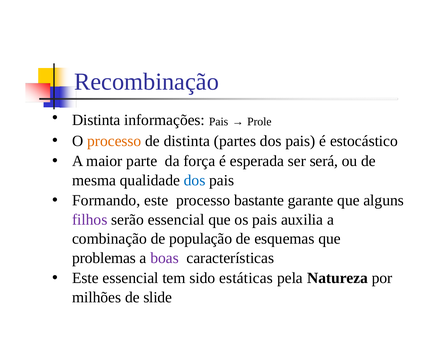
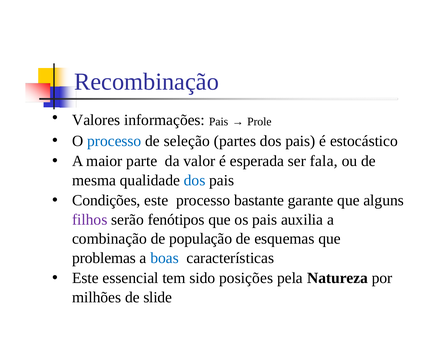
Distinta: Distinta -> Valores (96, 120)
processo colour: orange -> blue (114, 141)
de distinta: distinta -> seleção (187, 141)
força: força -> valor (199, 161)
será: será -> fala (324, 161)
Formando: Formando -> Condições (106, 200)
serão essencial: essencial -> fenótipos (176, 219)
boas colour: purple -> blue (165, 257)
estáticas: estáticas -> posições (246, 277)
